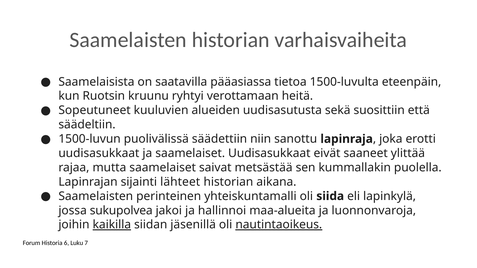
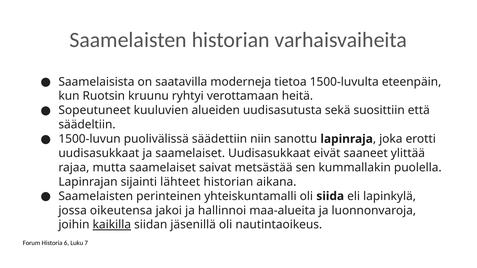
pääasiassa: pääasiassa -> moderneja (241, 82)
sukupolvea: sukupolvea -> oikeutensa (121, 211)
nautintaoikeus underline: present -> none (279, 225)
